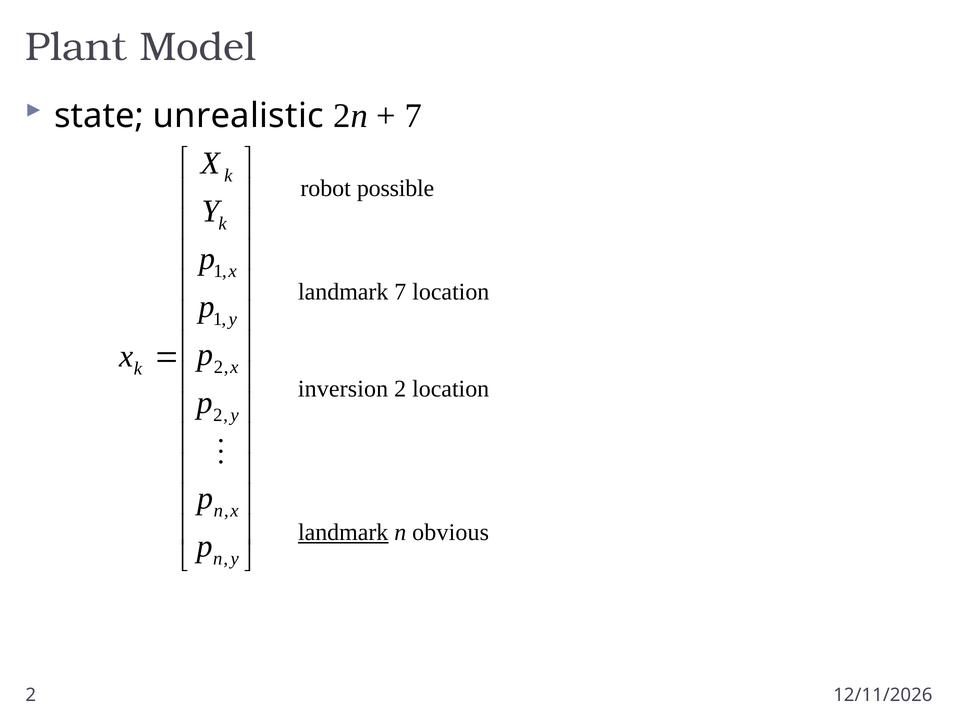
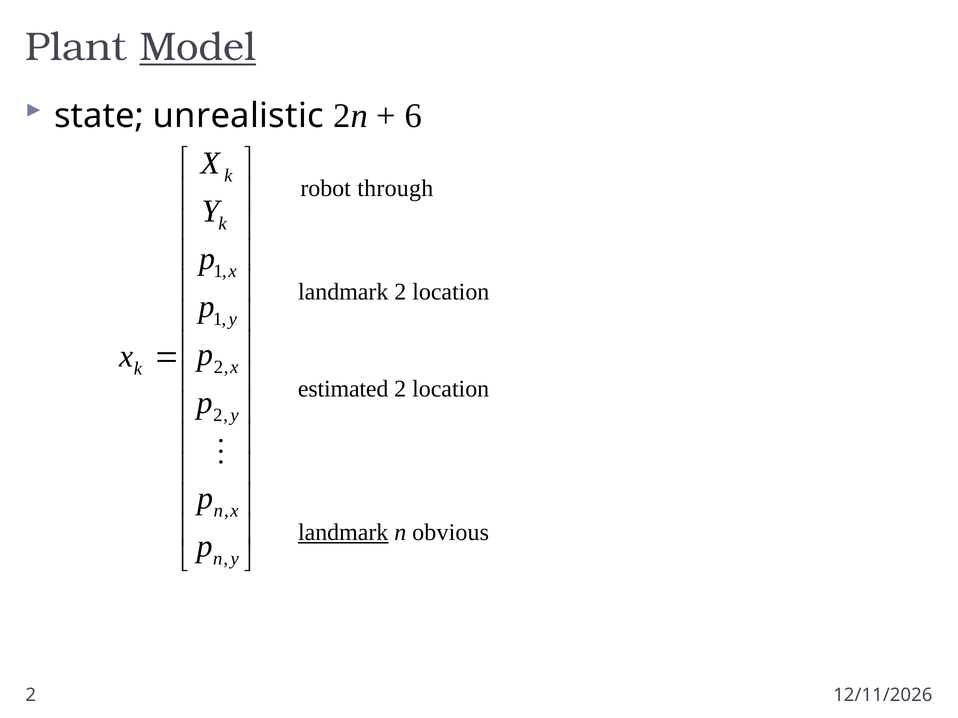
Model underline: none -> present (198, 47)
7: 7 -> 6 (413, 116)
possible: possible -> through (395, 188)
landmark 7: 7 -> 2 (400, 292)
inversion: inversion -> estimated (343, 389)
